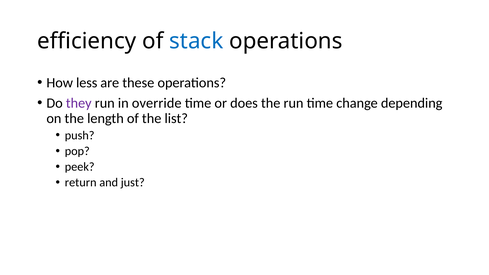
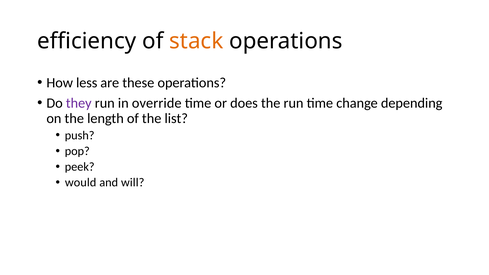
stack colour: blue -> orange (196, 41)
return: return -> would (81, 183)
just: just -> will (133, 183)
